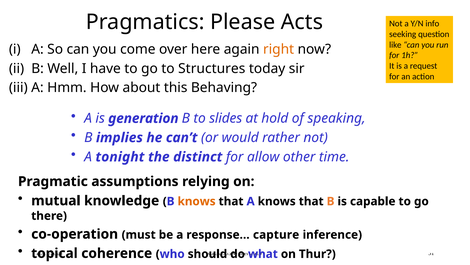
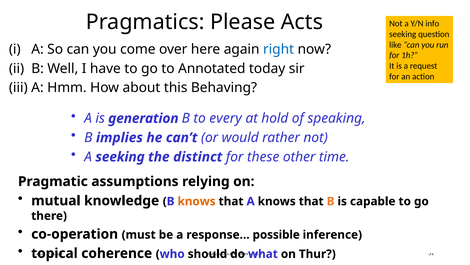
right colour: orange -> blue (279, 49)
Structures: Structures -> Annotated (212, 68)
slides: slides -> every (226, 118)
A tonight: tonight -> seeking (120, 157)
allow: allow -> these (263, 157)
capture: capture -> possible (276, 234)
